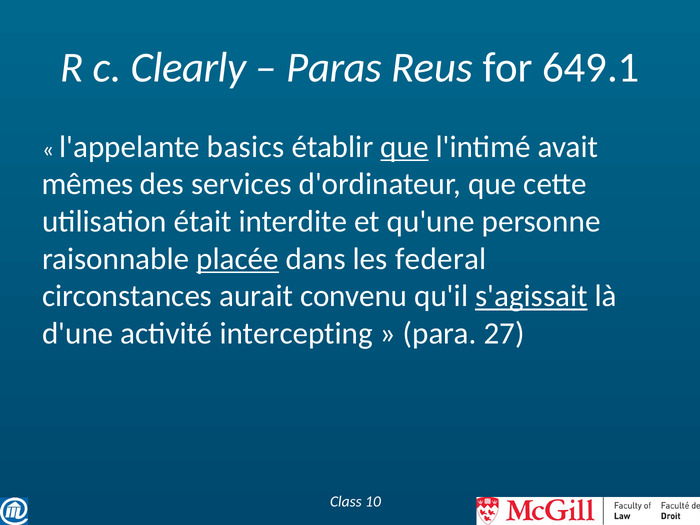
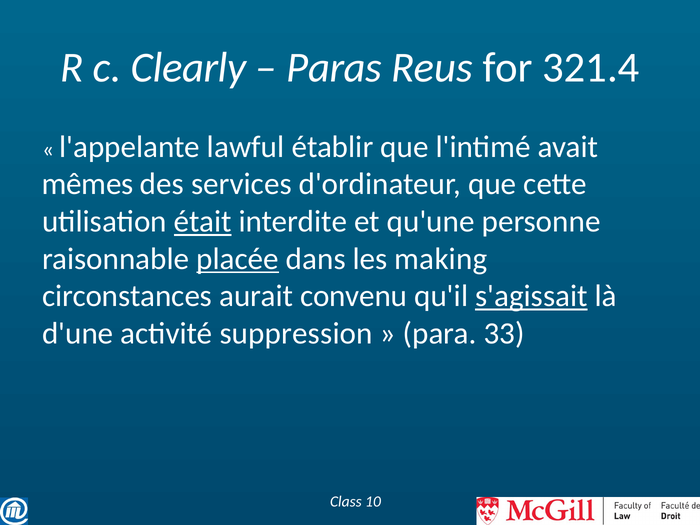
649.1: 649.1 -> 321.4 (591, 68)
basics: basics -> lawful (246, 147)
que underline: present -> none (405, 147)
était underline: none -> present (203, 222)
federal: federal -> making (441, 259)
intercepting: intercepting -> suppression (296, 334)
27: 27 -> 33 (504, 334)
